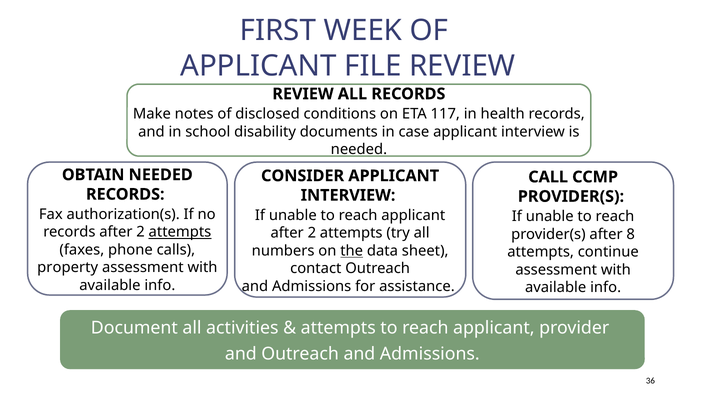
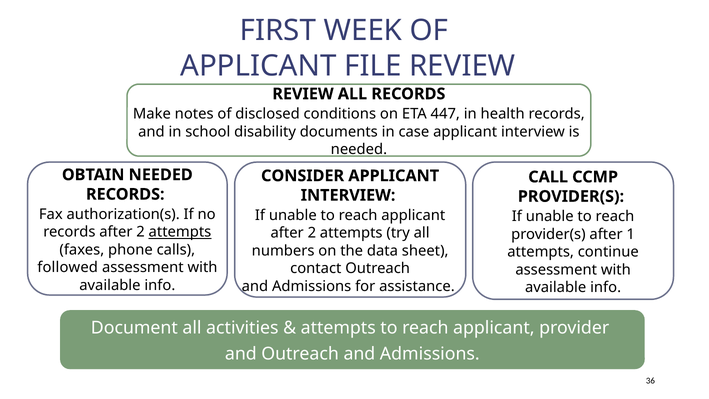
117: 117 -> 447 (445, 114)
8: 8 -> 1 (631, 234)
the underline: present -> none (352, 251)
property: property -> followed (68, 267)
